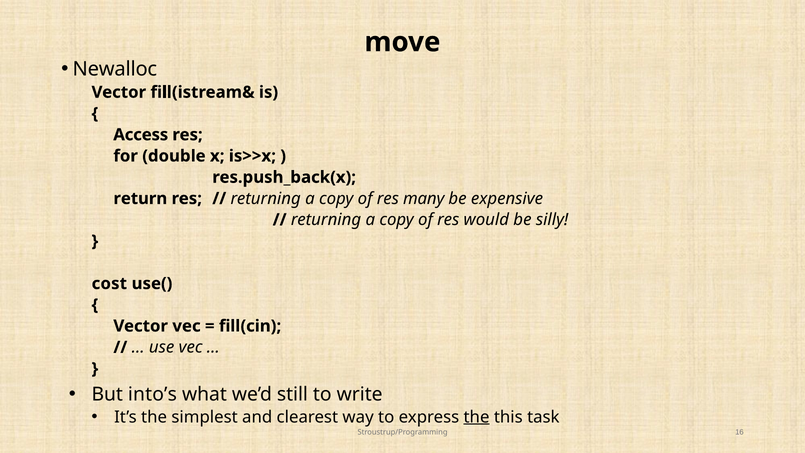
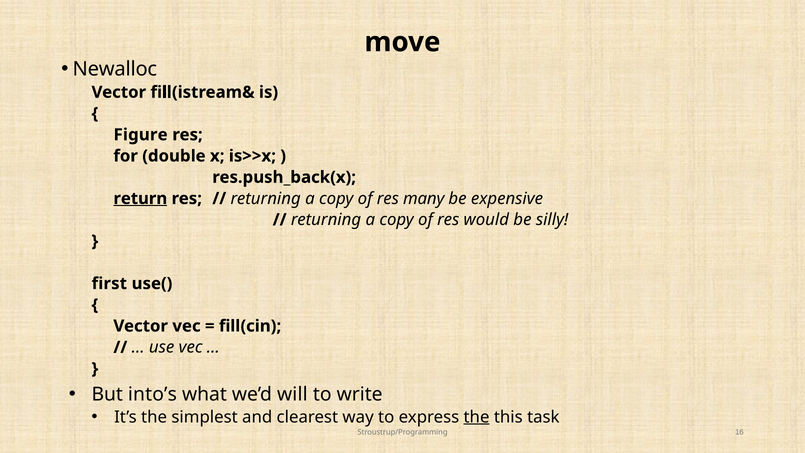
Access: Access -> Figure (141, 135)
return underline: none -> present (140, 198)
cost: cost -> first (109, 283)
still: still -> will (292, 394)
